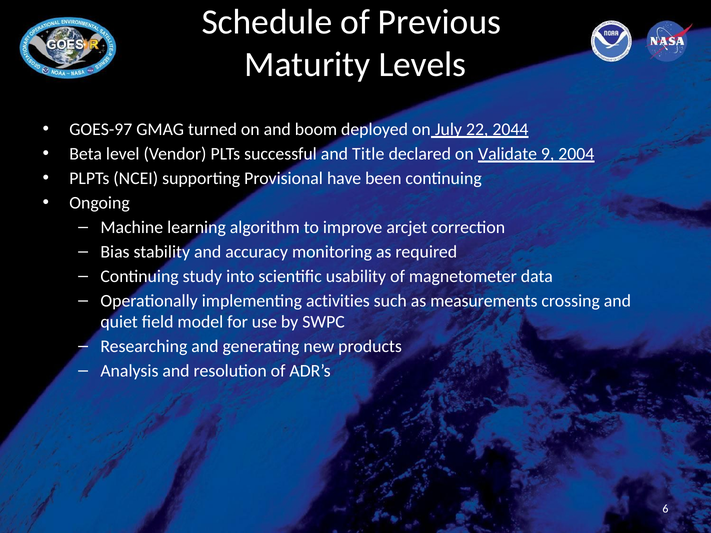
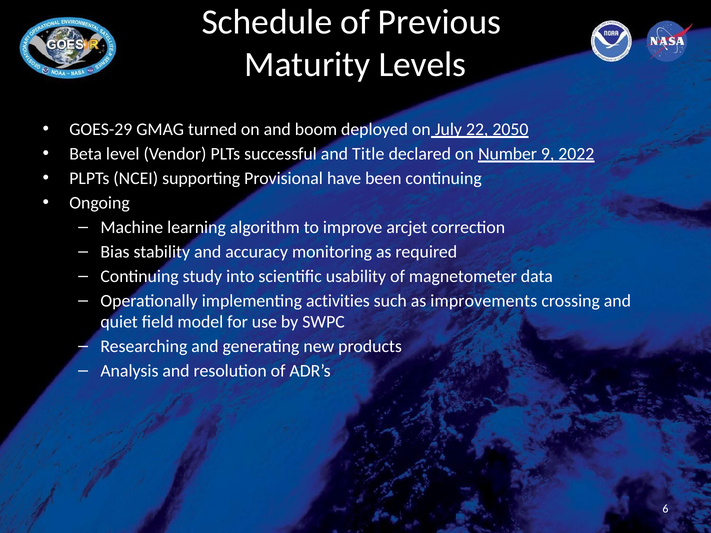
GOES-97: GOES-97 -> GOES-29 (101, 129)
2044: 2044 -> 2050 (510, 129)
Validate: Validate -> Number (508, 154)
2004: 2004 -> 2022 (576, 154)
measurements: measurements -> improvements (484, 301)
